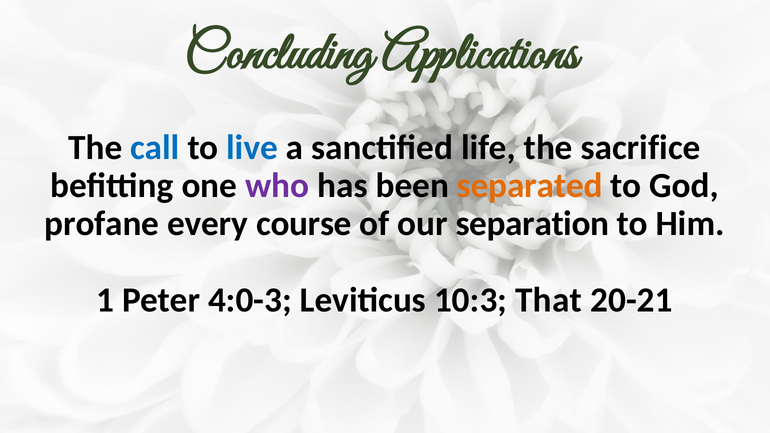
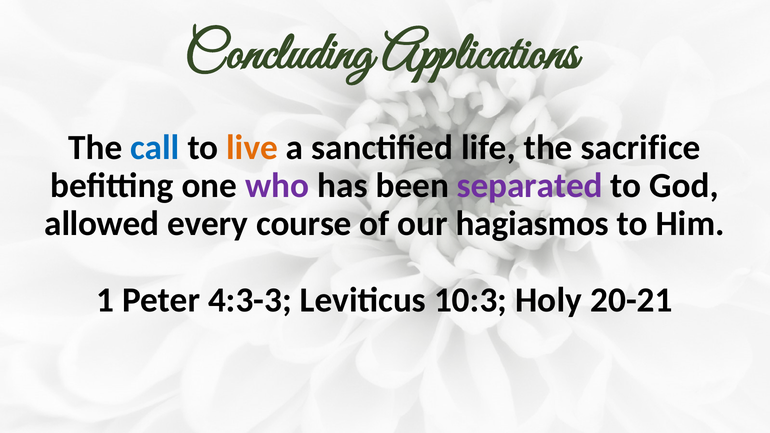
live colour: blue -> orange (252, 148)
separated colour: orange -> purple (530, 186)
profane: profane -> allowed (102, 224)
separation: separation -> hagiasmos (532, 224)
4:0-3: 4:0-3 -> 4:3-3 (250, 300)
That: That -> Holy (549, 300)
